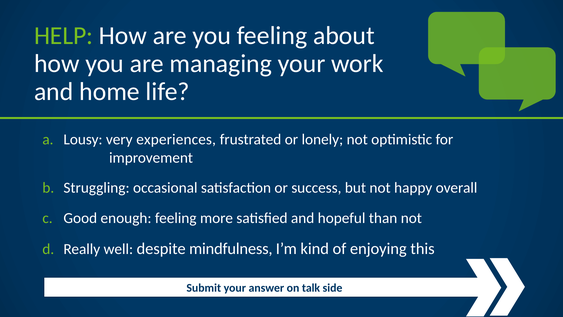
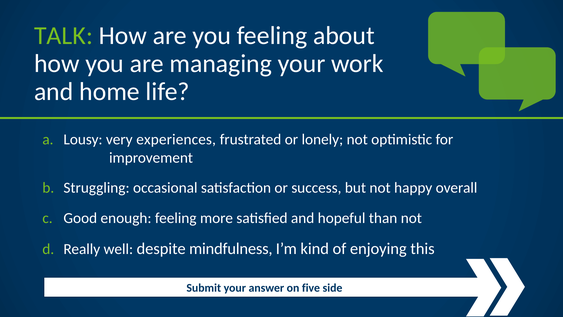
HELP: HELP -> TALK (63, 36)
talk: talk -> five (311, 288)
